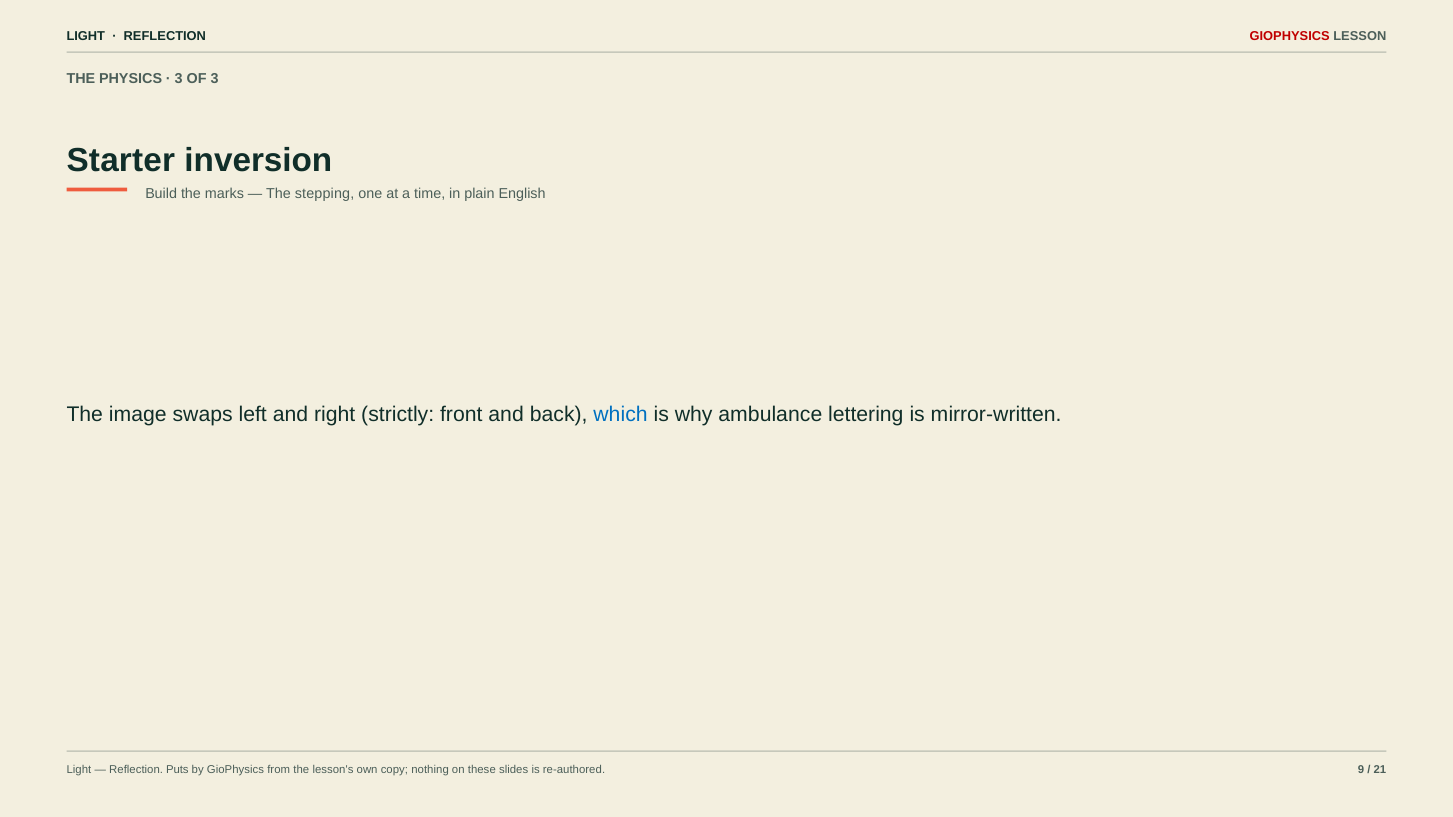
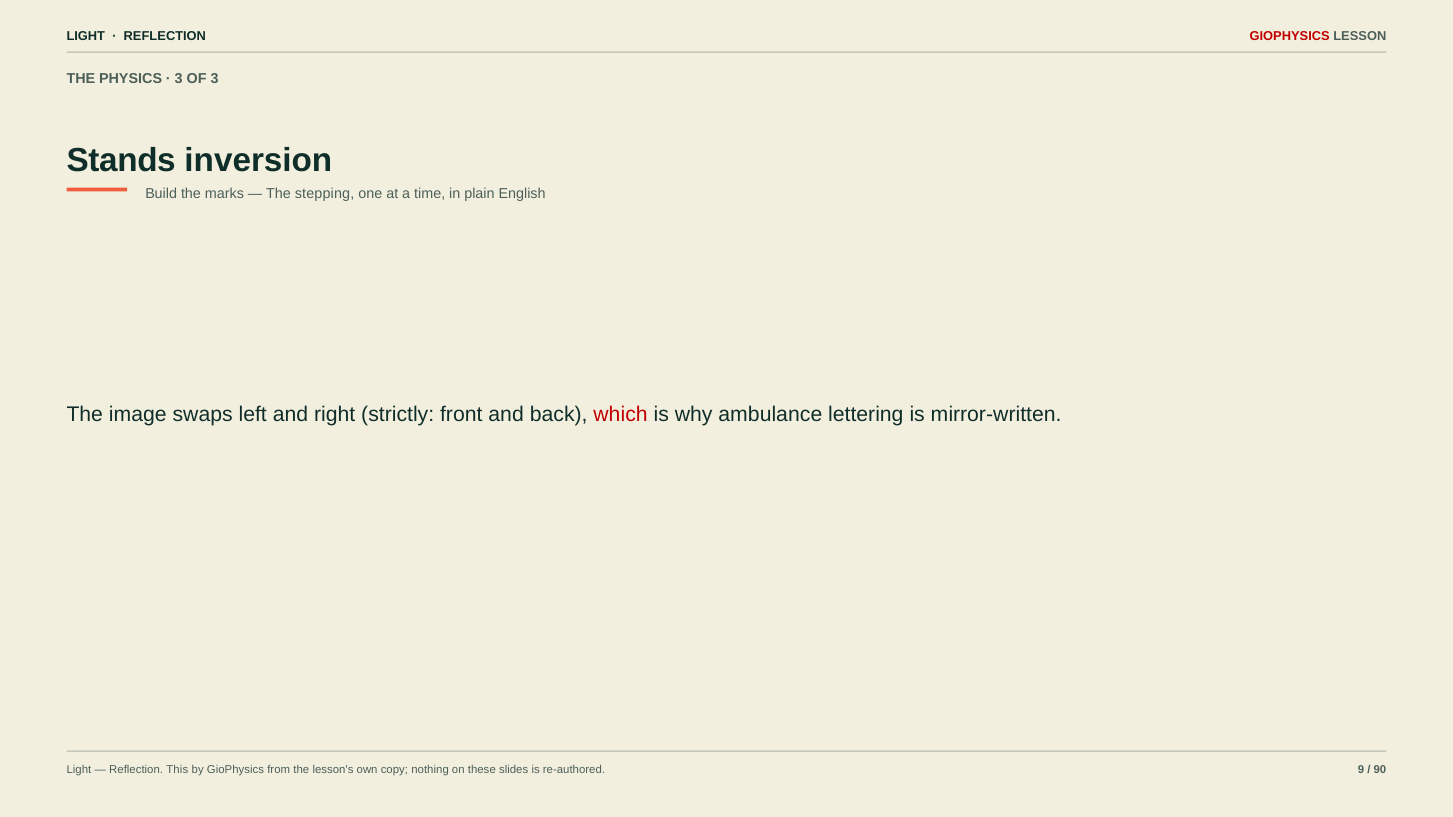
Starter: Starter -> Stands (121, 161)
which colour: blue -> red (621, 414)
Puts: Puts -> This (177, 770)
21: 21 -> 90 (1380, 770)
